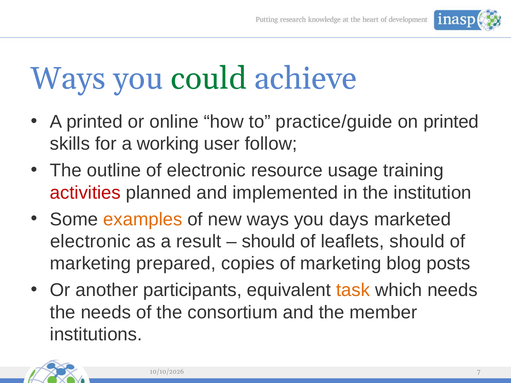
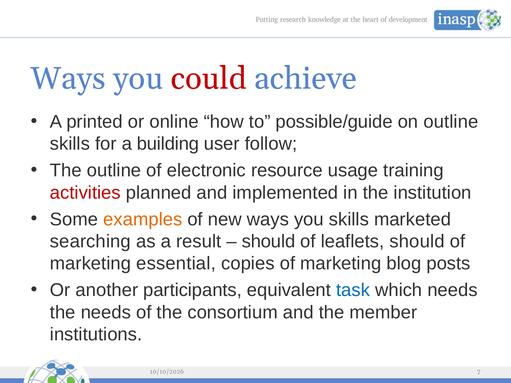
could colour: green -> red (209, 78)
practice/guide: practice/guide -> possible/guide (334, 122)
on printed: printed -> outline (451, 122)
working: working -> building (168, 144)
you days: days -> skills (349, 219)
electronic: electronic -> searching (90, 242)
prepared: prepared -> essential (176, 264)
task colour: orange -> blue (353, 290)
